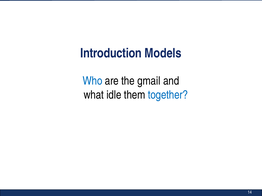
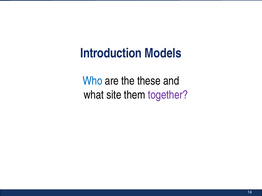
gmail: gmail -> these (149, 81)
idle: idle -> site (114, 95)
together colour: blue -> purple (168, 95)
